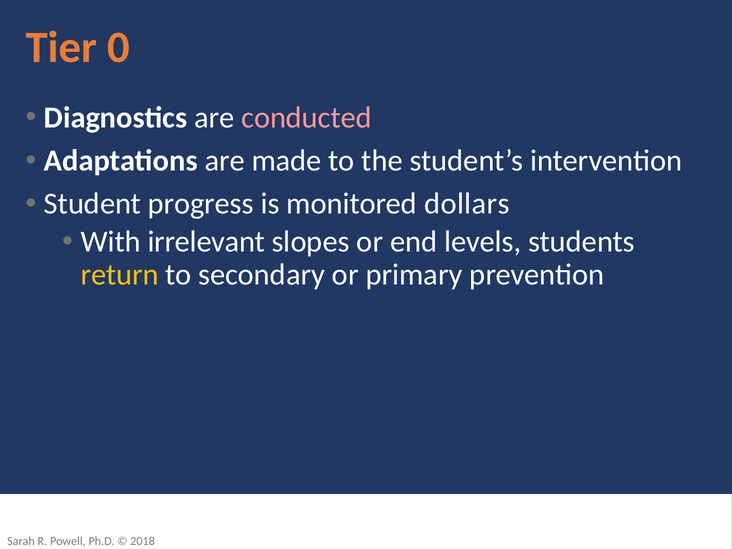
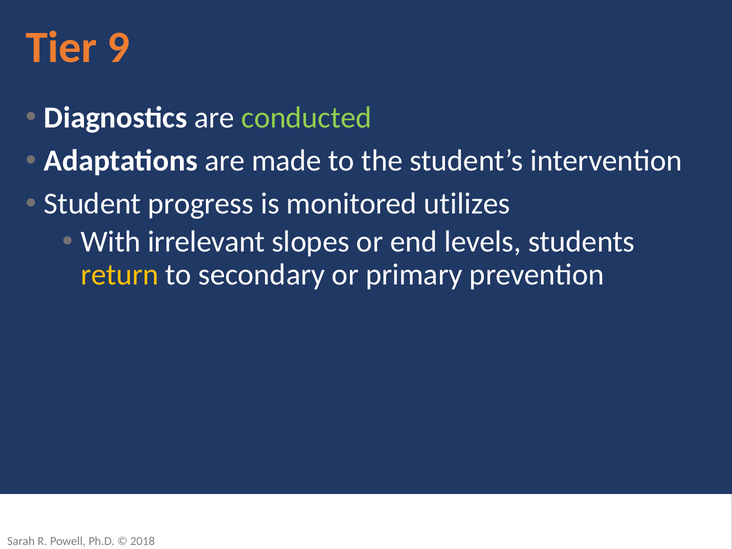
0: 0 -> 9 (119, 47)
conducted colour: pink -> light green (307, 118)
dollars: dollars -> utilizes (467, 204)
